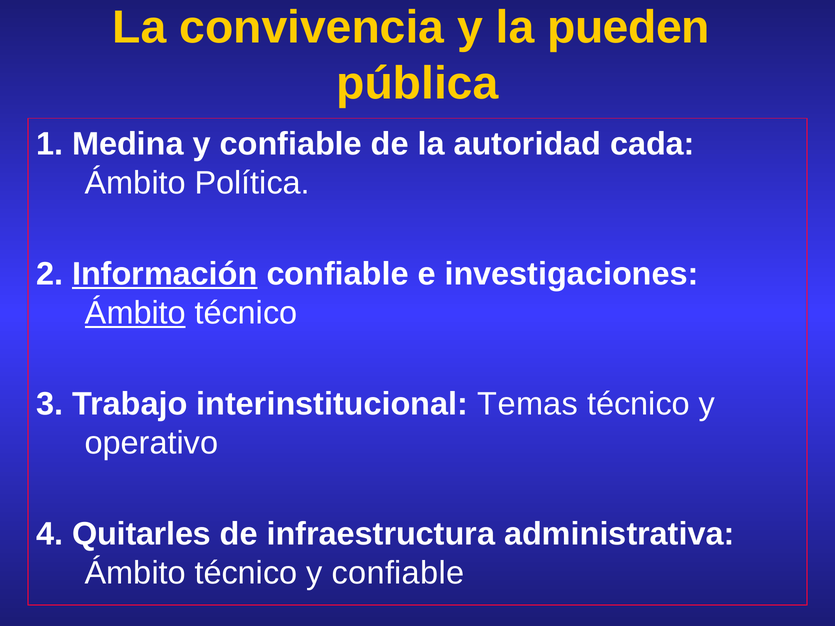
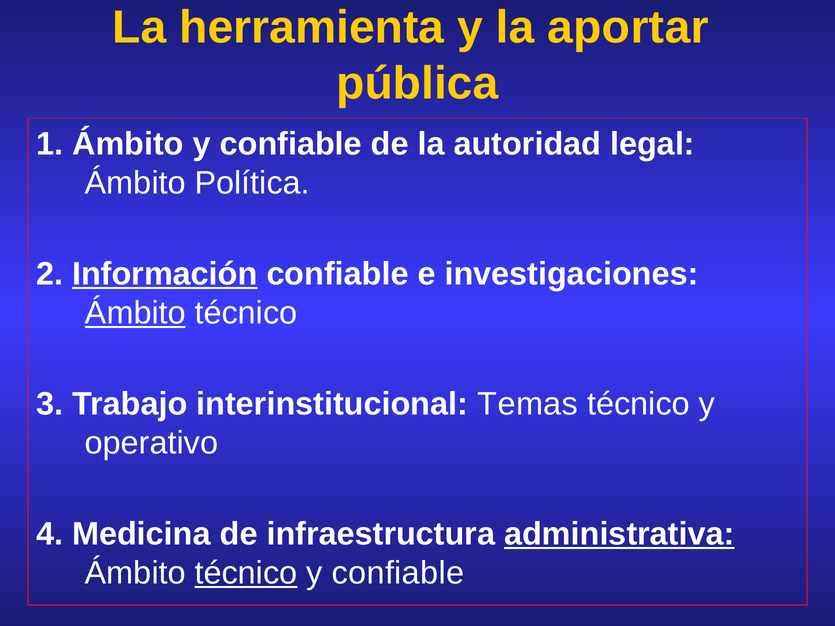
convivencia: convivencia -> herramienta (312, 28)
pueden: pueden -> aportar (628, 28)
1 Medina: Medina -> Ámbito (128, 144)
cada: cada -> legal (652, 144)
Quitarles: Quitarles -> Medicina (141, 534)
administrativa underline: none -> present (619, 534)
técnico underline: none -> present (246, 573)
